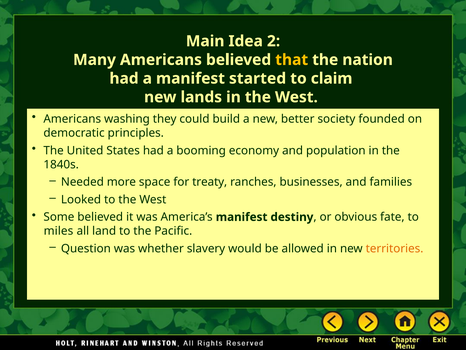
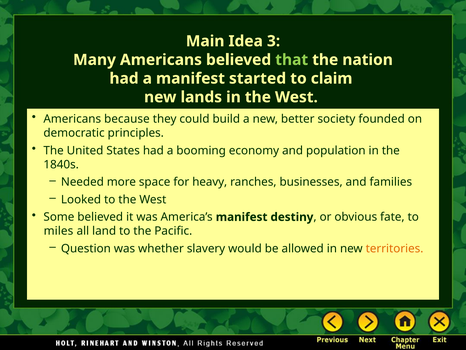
2: 2 -> 3 (274, 41)
that colour: yellow -> light green (292, 60)
washing: washing -> because (127, 119)
treaty: treaty -> heavy (210, 182)
